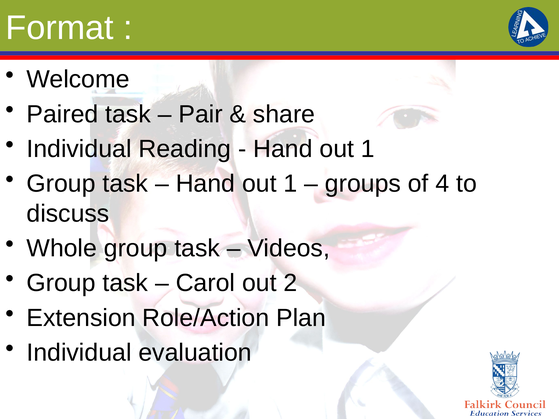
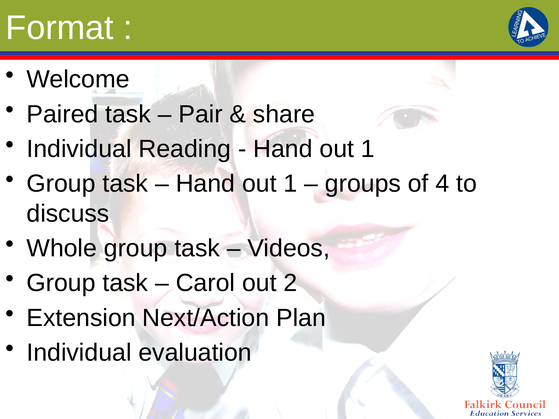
Role/Action: Role/Action -> Next/Action (206, 318)
